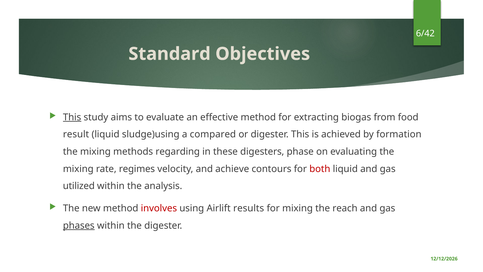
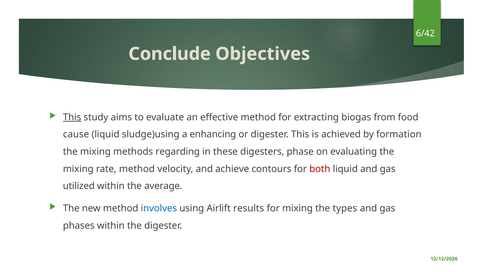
Standard: Standard -> Conclude (170, 54)
result: result -> cause (76, 134)
compared: compared -> enhancing (213, 134)
rate regimes: regimes -> method (137, 169)
analysis: analysis -> average (163, 186)
involves colour: red -> blue (159, 208)
reach: reach -> types (345, 208)
phases underline: present -> none (79, 225)
